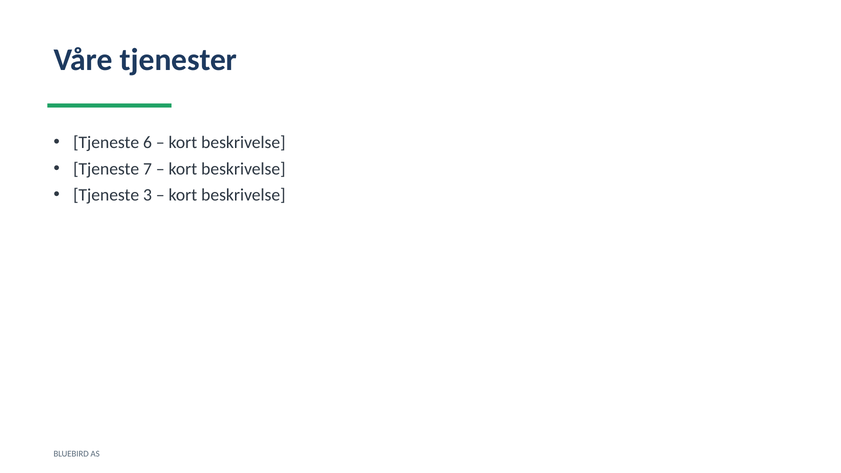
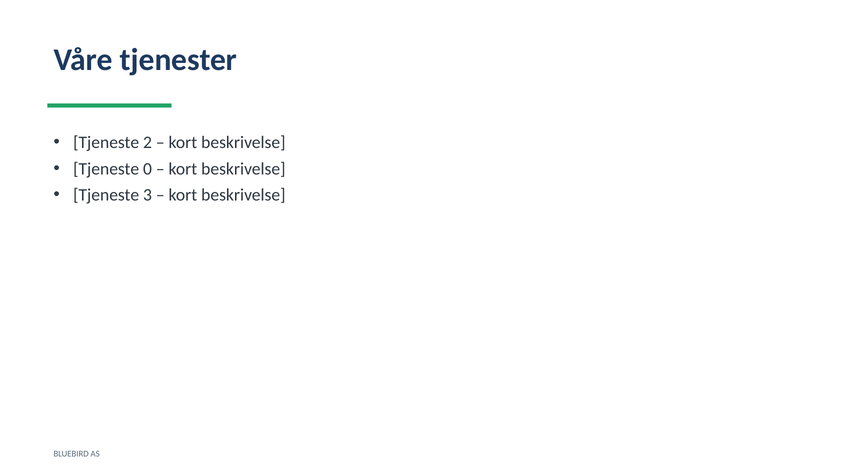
6: 6 -> 2 (147, 142)
7: 7 -> 0 (147, 169)
